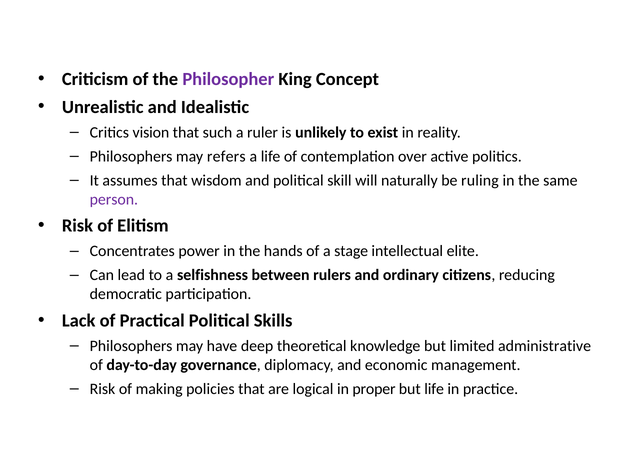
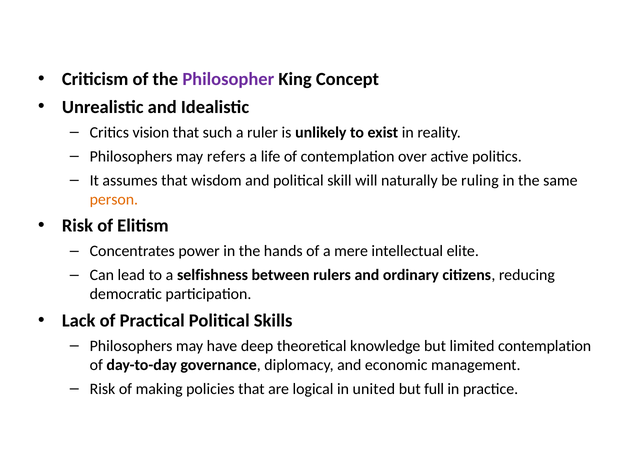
person colour: purple -> orange (114, 199)
stage: stage -> mere (351, 251)
limited administrative: administrative -> contemplation (545, 346)
proper: proper -> united (374, 389)
but life: life -> full (434, 389)
